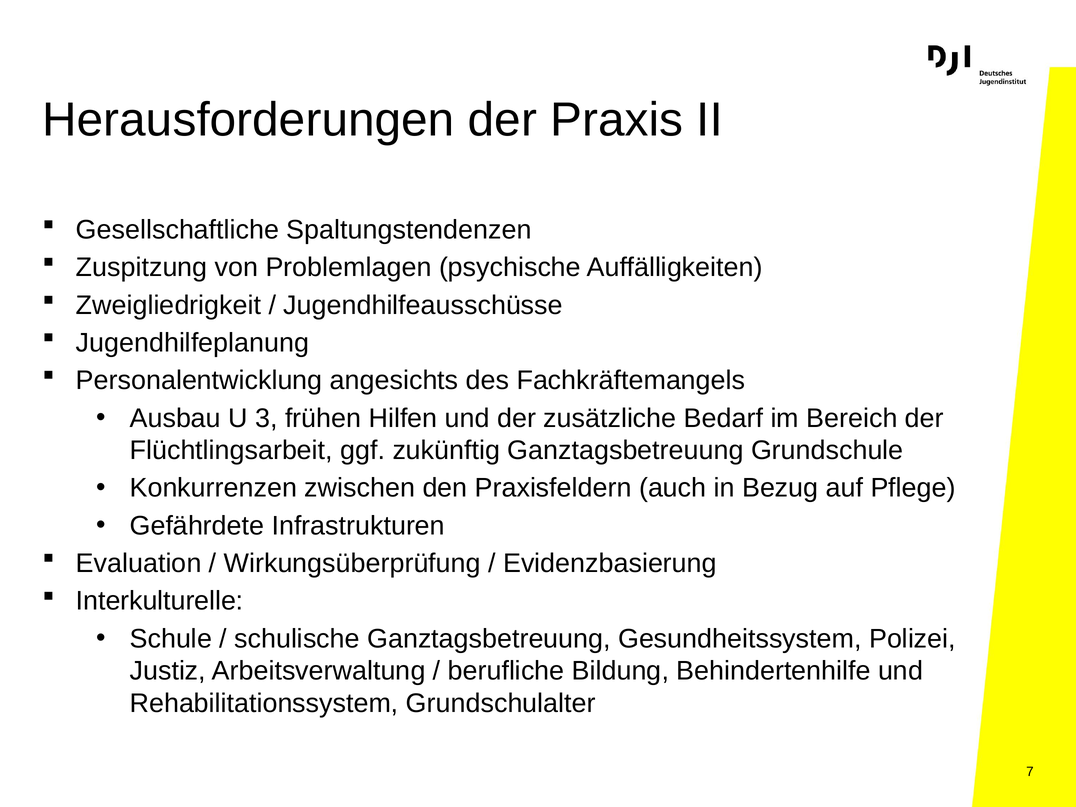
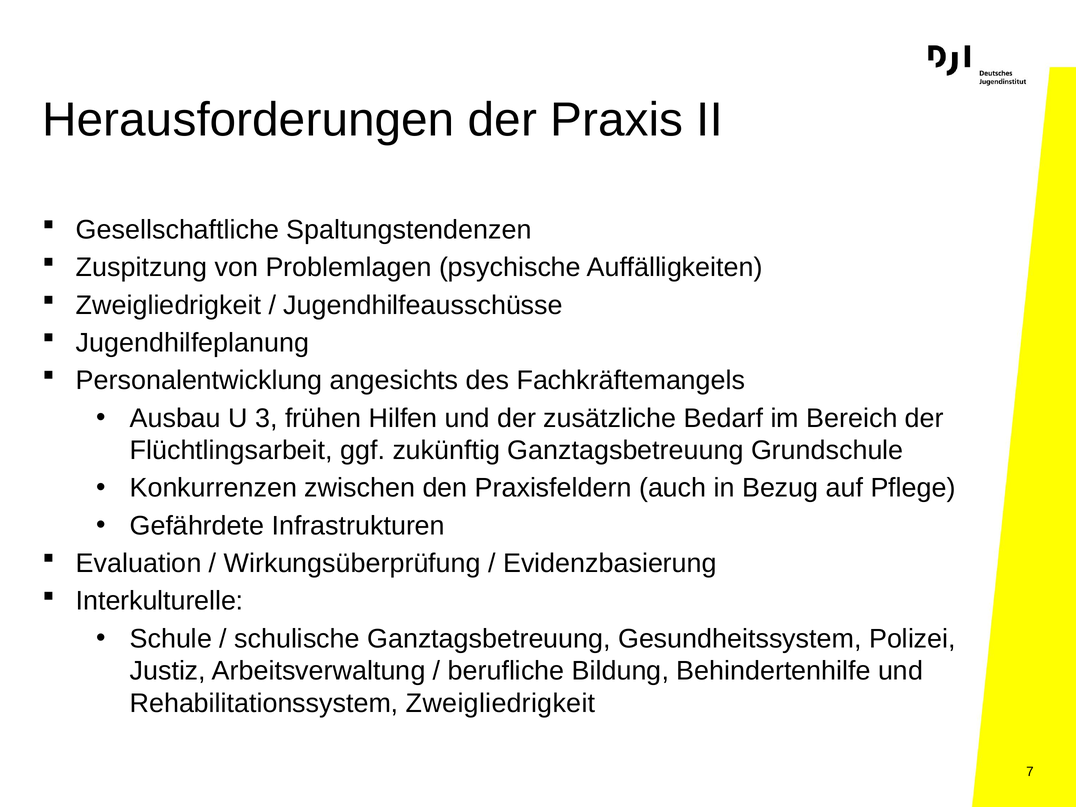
Rehabilitationssystem Grundschulalter: Grundschulalter -> Zweigliedrigkeit (501, 703)
